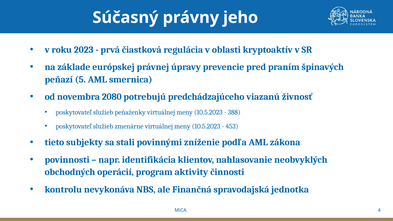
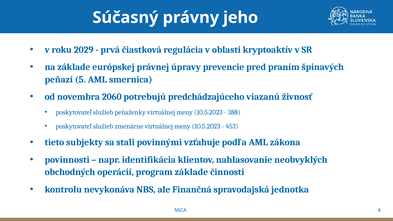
2023: 2023 -> 2029 (84, 50)
2080: 2080 -> 2060 (112, 97)
zníženie: zníženie -> vzťahuje (202, 142)
program aktivity: aktivity -> základe (191, 172)
